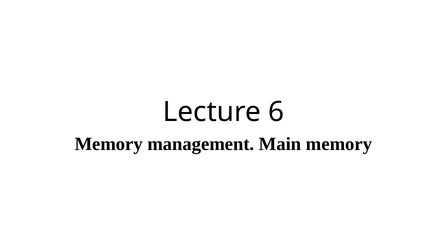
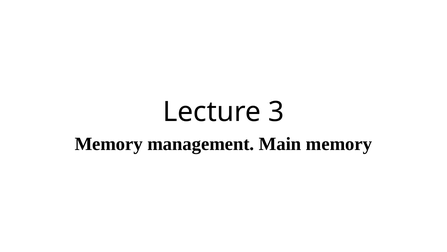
6: 6 -> 3 (276, 112)
